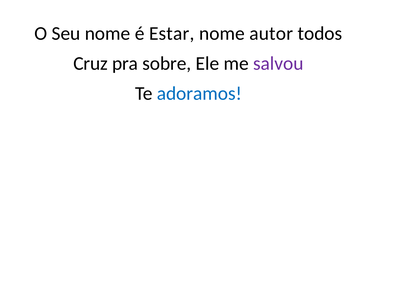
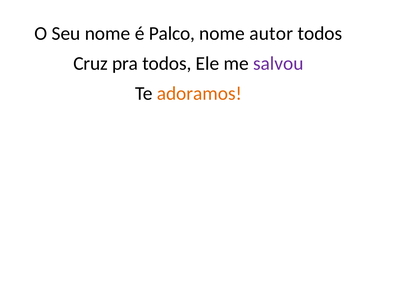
Estar: Estar -> Palco (172, 34)
pra sobre: sobre -> todos (167, 64)
adoramos colour: blue -> orange (199, 93)
